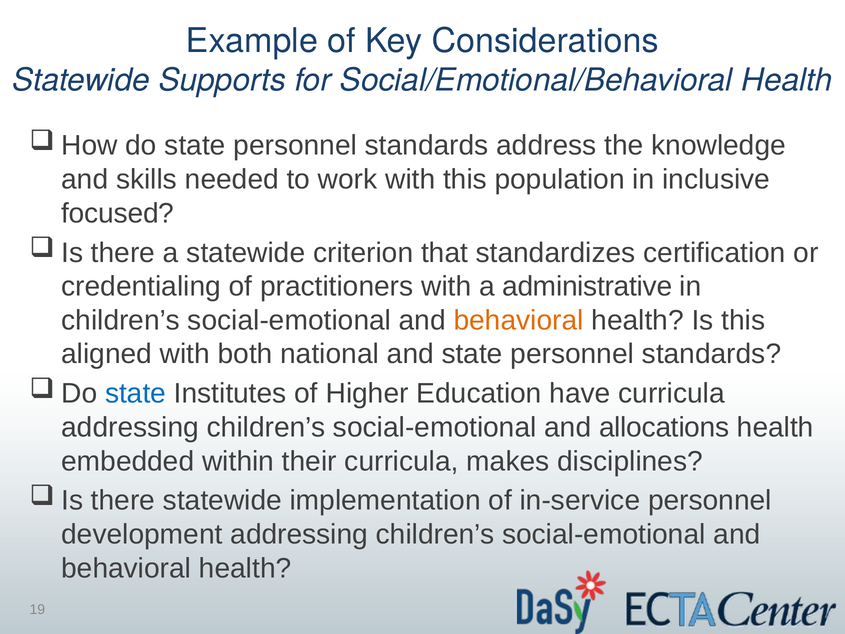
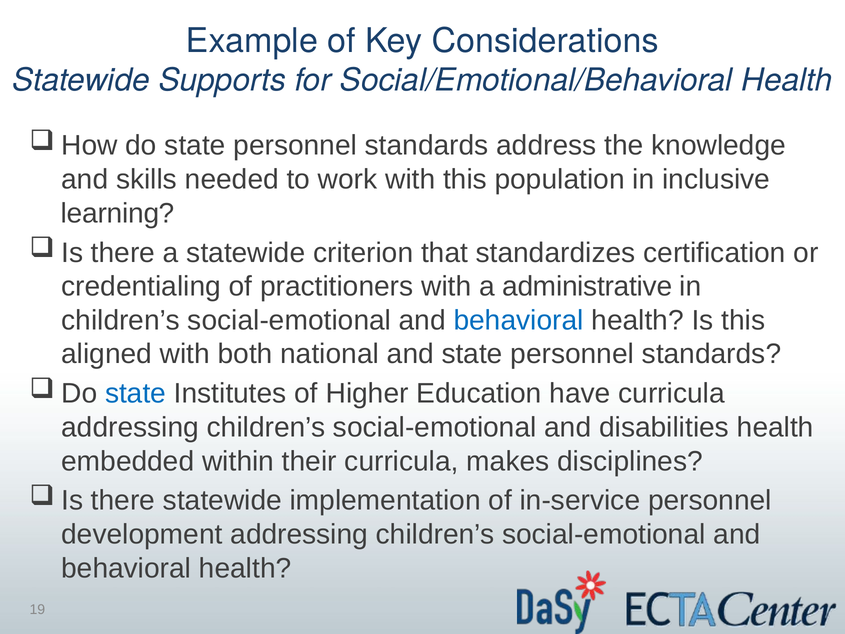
focused: focused -> learning (118, 213)
behavioral colour: orange -> blue (519, 320)
allocations: allocations -> disabilities (664, 427)
